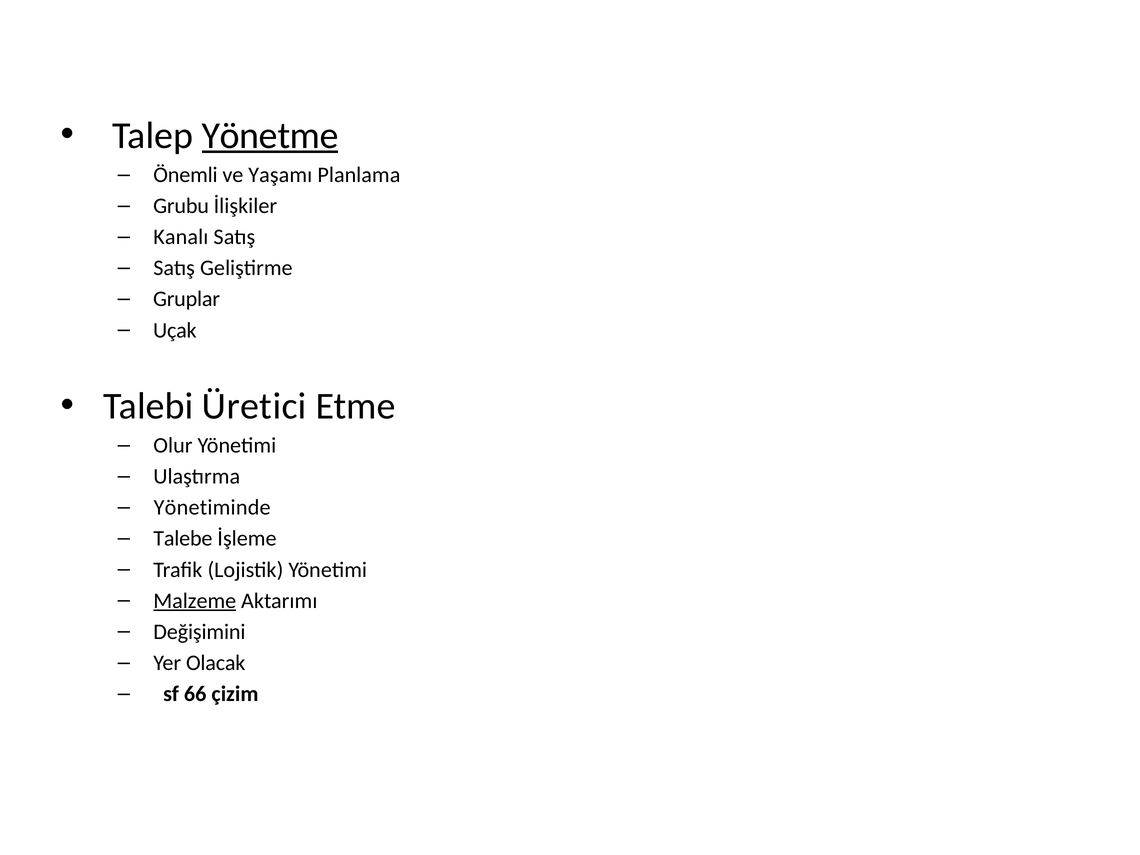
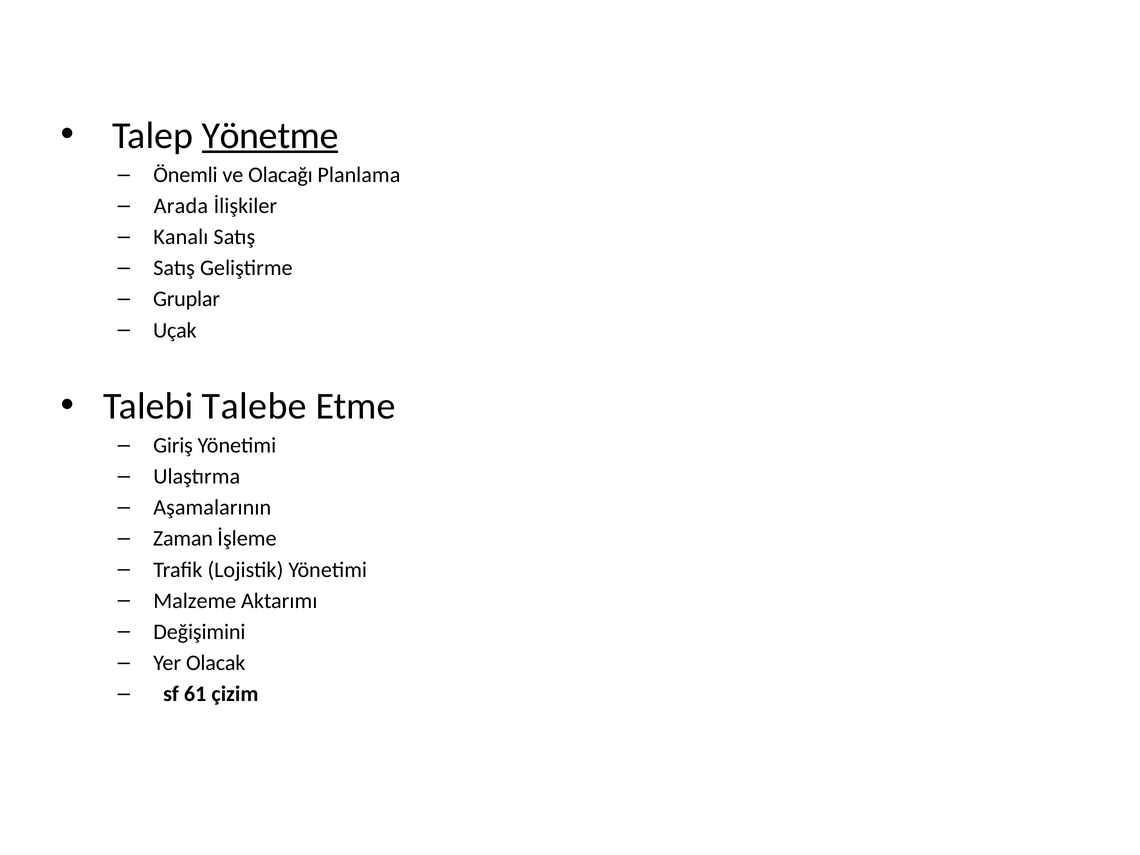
Yaşamı: Yaşamı -> Olacağı (280, 175)
Grubu: Grubu -> Arada (181, 206)
Üretici: Üretici -> Talebe (254, 406)
Olur: Olur -> Giriş (173, 445)
Yönetiminde: Yönetiminde -> Aşamalarının (212, 508)
Talebe: Talebe -> Zaman (183, 539)
Malzeme underline: present -> none (195, 601)
66: 66 -> 61 (195, 694)
